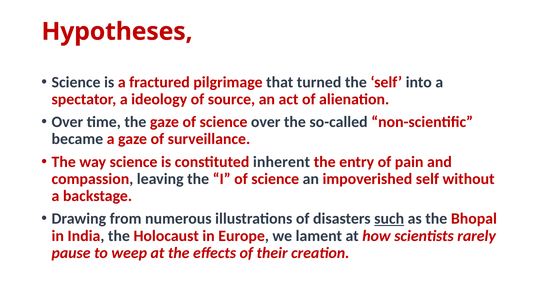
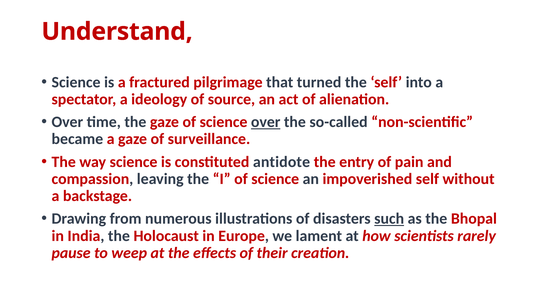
Hypotheses: Hypotheses -> Understand (117, 32)
over underline: none -> present (266, 122)
inherent: inherent -> antidote (282, 162)
